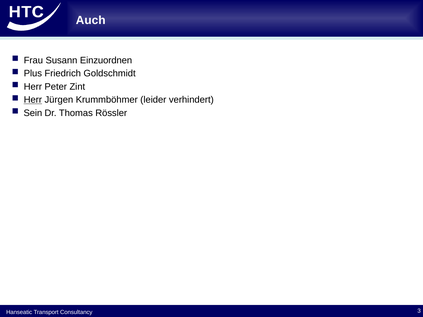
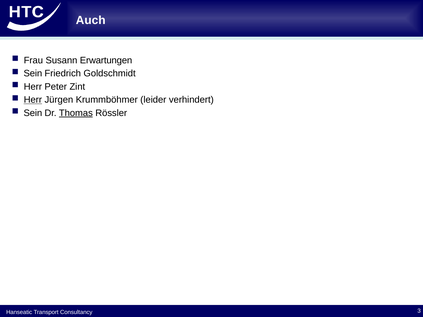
Einzuordnen: Einzuordnen -> Erwartungen (106, 60)
Plus: Plus -> Sein (33, 74)
Thomas underline: none -> present (76, 113)
